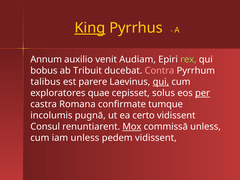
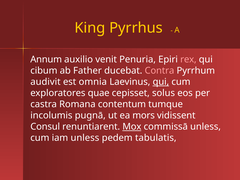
King underline: present -> none (90, 28)
Audiam: Audiam -> Penuria (138, 59)
rex colour: light green -> pink (188, 59)
bobus: bobus -> cibum (44, 71)
Tribuit: Tribuit -> Father (87, 71)
talibus: talibus -> audivit (45, 82)
parere: parere -> omnia (93, 82)
per underline: present -> none (203, 93)
confirmate: confirmate -> contentum (122, 104)
certo: certo -> mors (144, 115)
pedem vidissent: vidissent -> tabulatis (156, 138)
